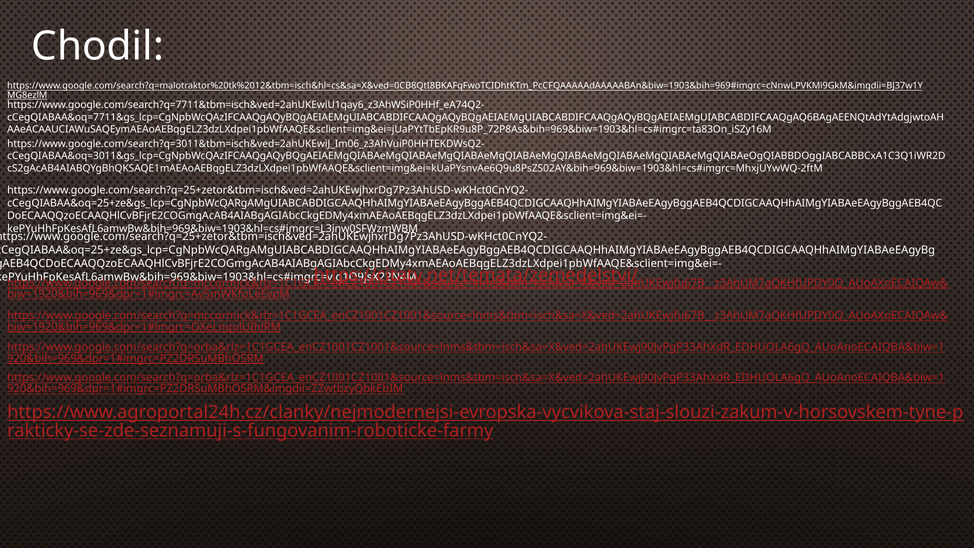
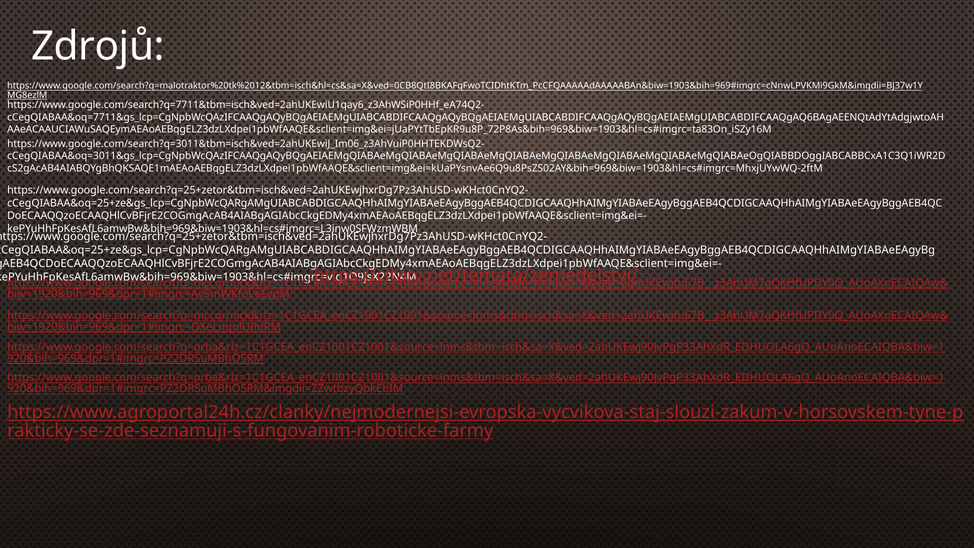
Chodil: Chodil -> Zdrojů (98, 46)
